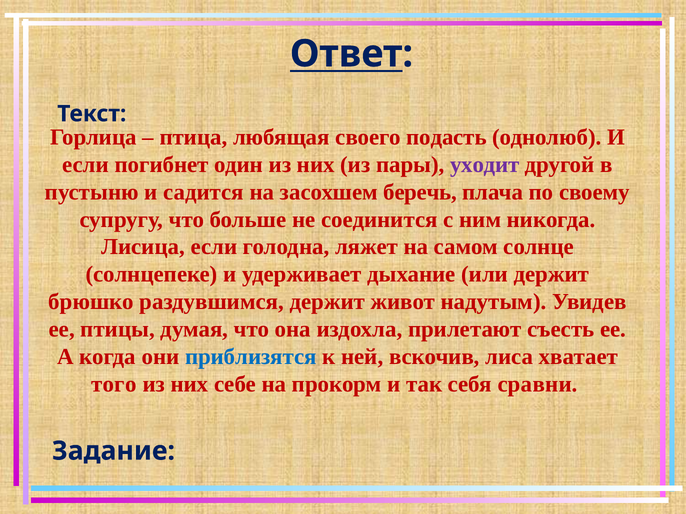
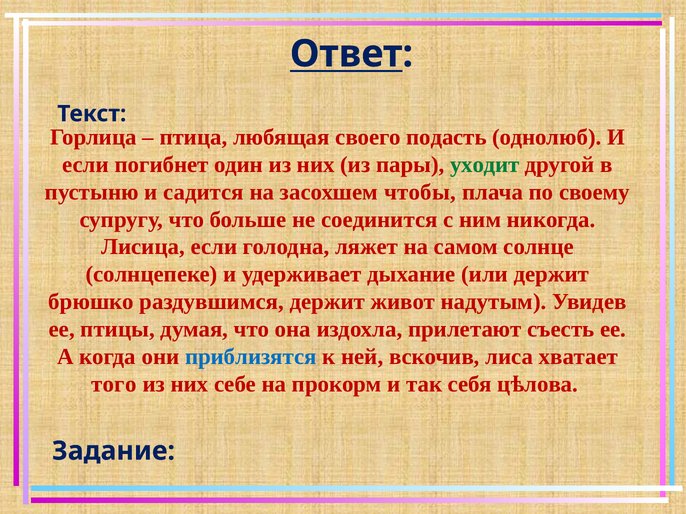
уходит colour: purple -> green (485, 165)
беречь: беречь -> чтобы (420, 192)
сравни: сравни -> цѣлова (538, 384)
